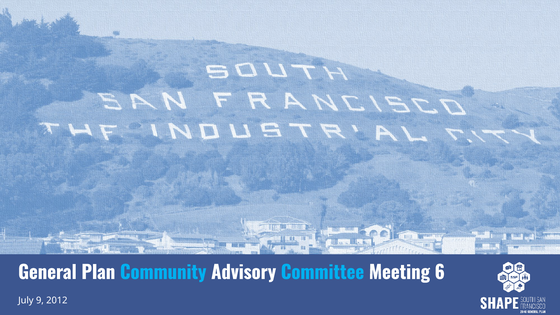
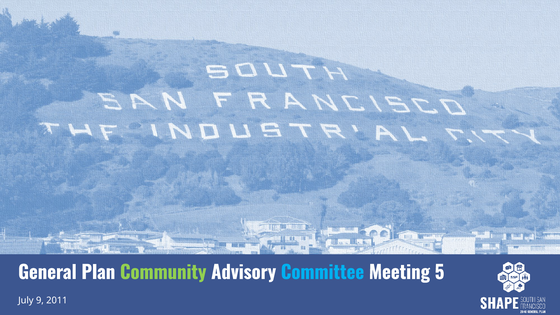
Community colour: light blue -> light green (163, 273)
6: 6 -> 5 (440, 273)
2012: 2012 -> 2011 (57, 301)
